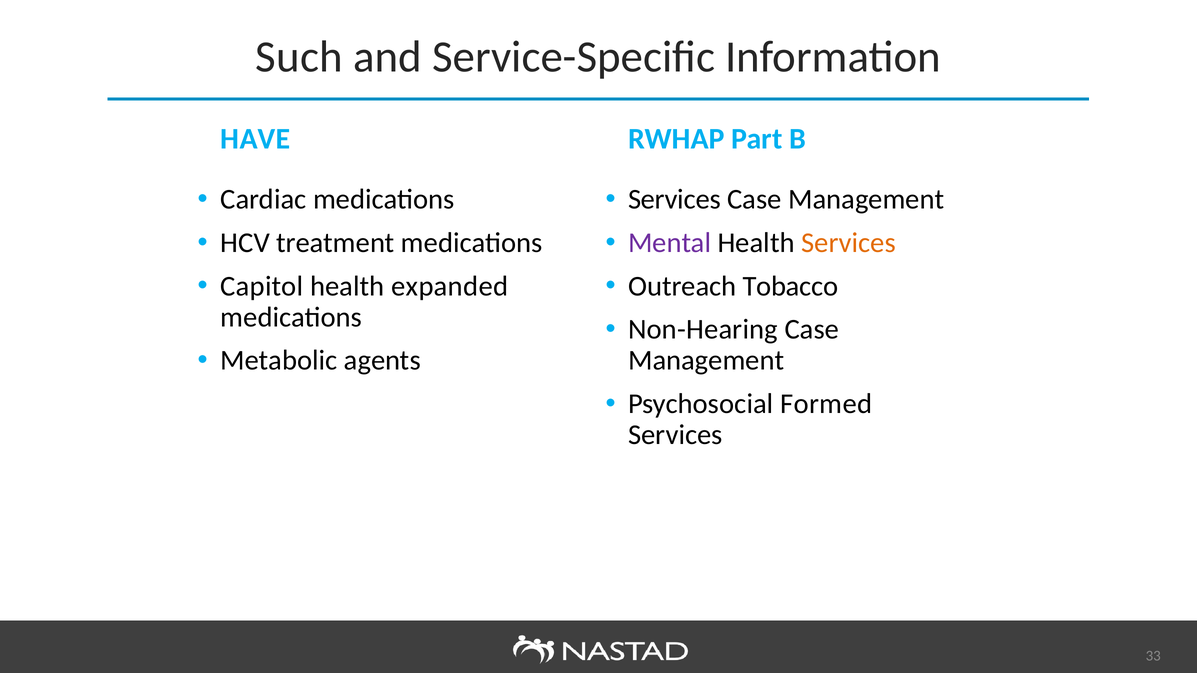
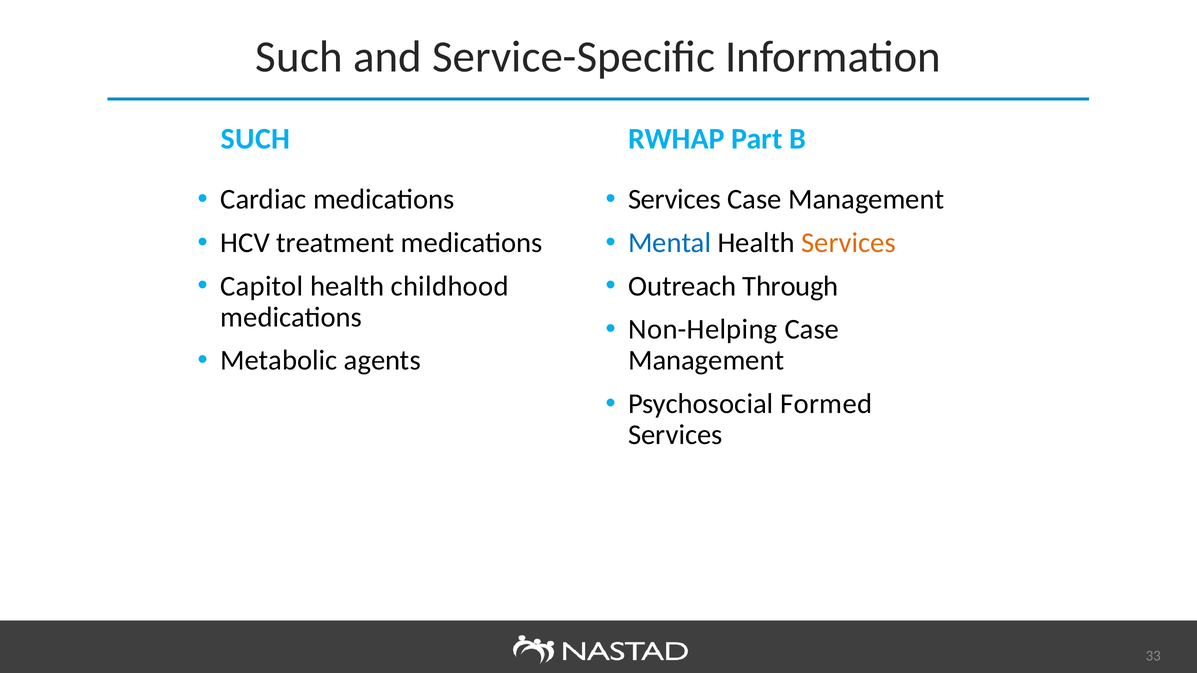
HAVE: HAVE -> SUCH (255, 139)
Mental colour: purple -> blue (670, 243)
expanded: expanded -> childhood (450, 286)
Tobacco: Tobacco -> Through (790, 286)
Non-Hearing: Non-Hearing -> Non-Helping (703, 330)
